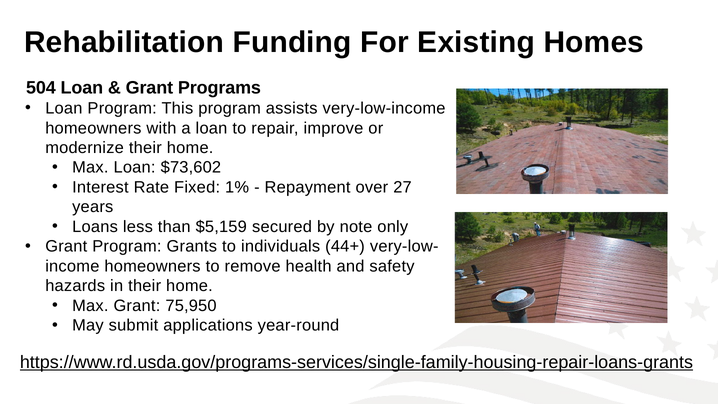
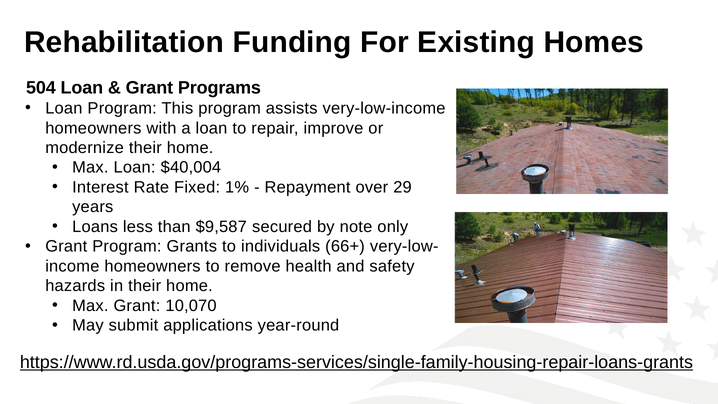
$73,602: $73,602 -> $40,004 (191, 168)
27: 27 -> 29 (402, 187)
$5,159: $5,159 -> $9,587 (221, 227)
44+: 44+ -> 66+ (345, 246)
75,950: 75,950 -> 10,070 (191, 306)
